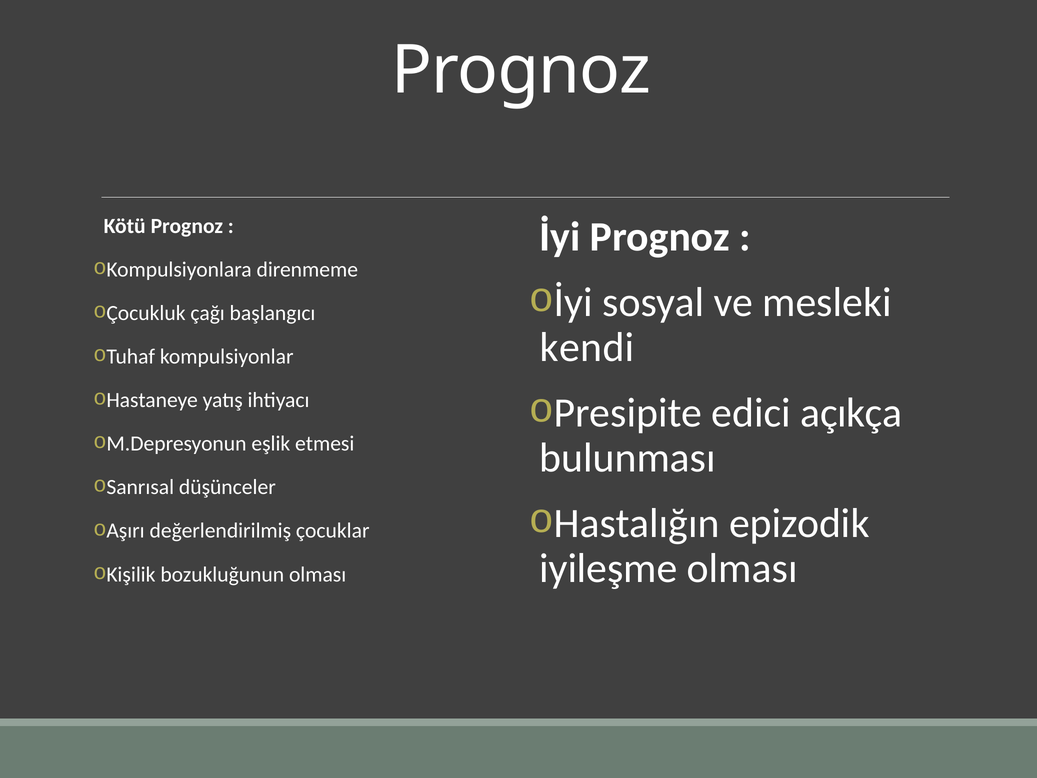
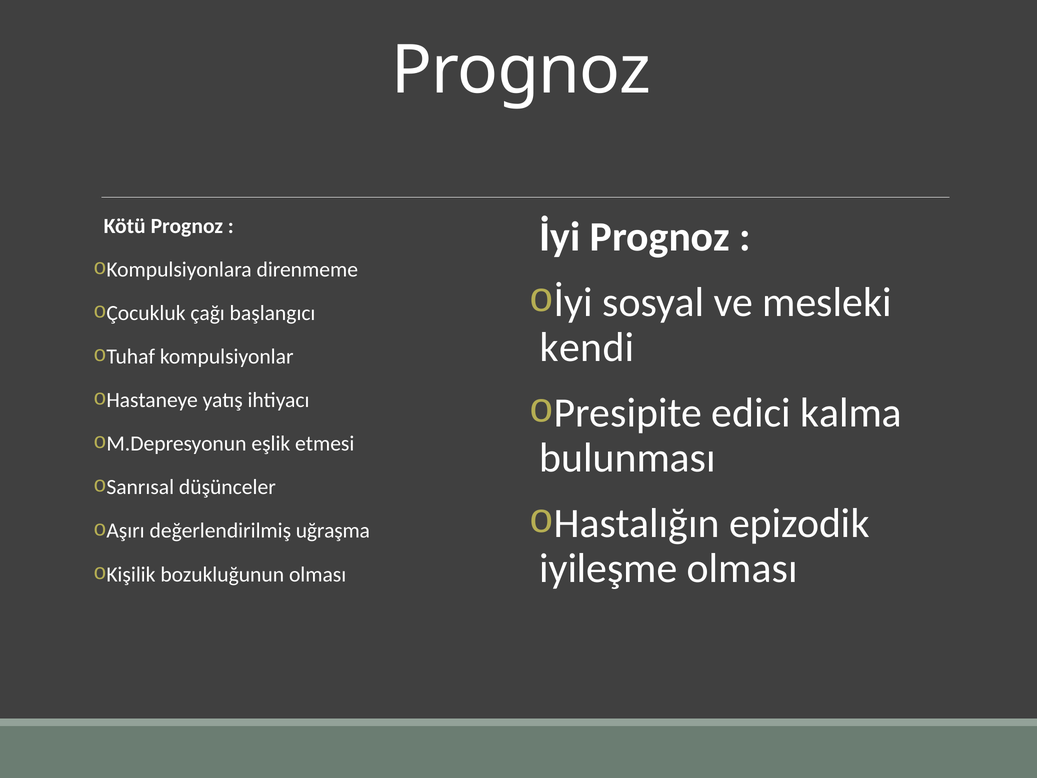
açıkça: açıkça -> kalma (851, 413)
çocuklar: çocuklar -> uğraşma (333, 531)
